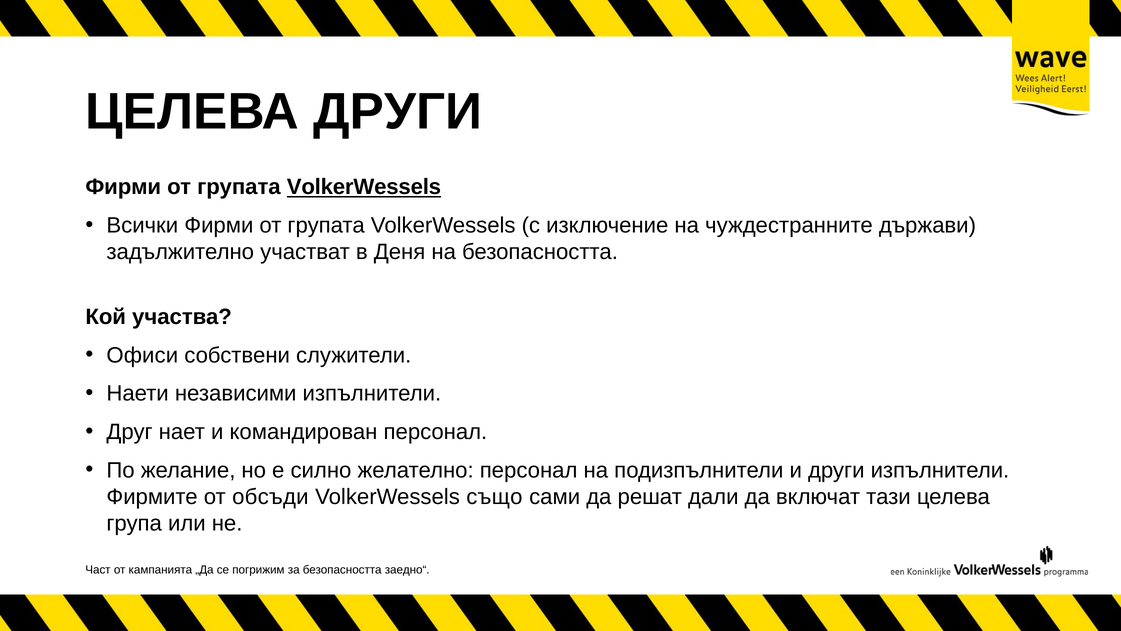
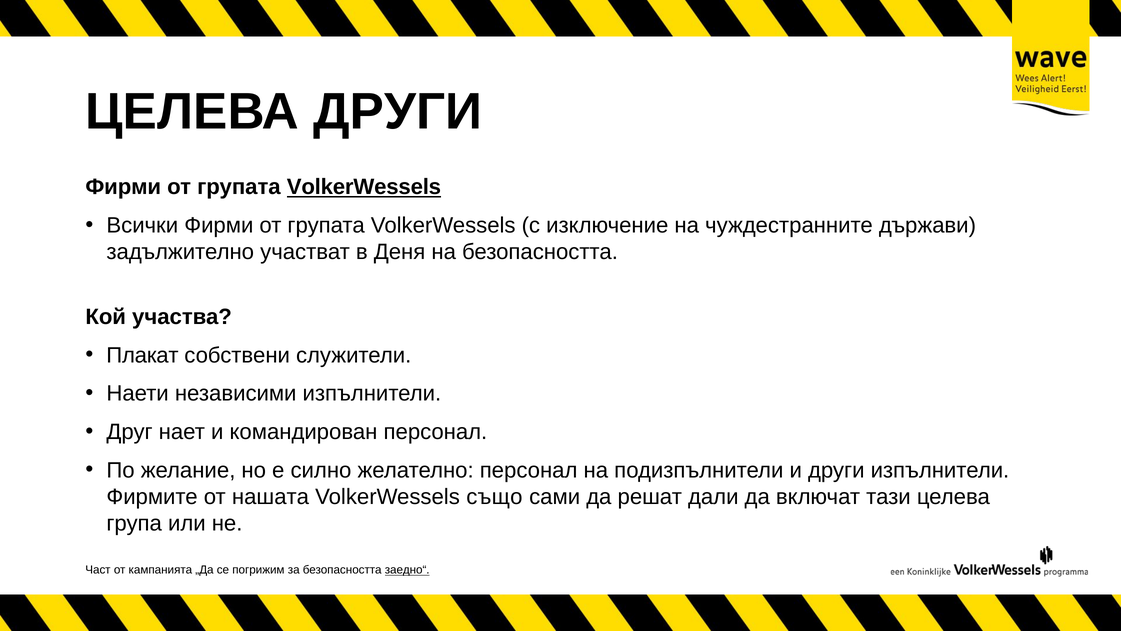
Офиси: Офиси -> Плакат (142, 355)
обсъди: обсъди -> нашата (270, 497)
заедно“ underline: none -> present (407, 570)
